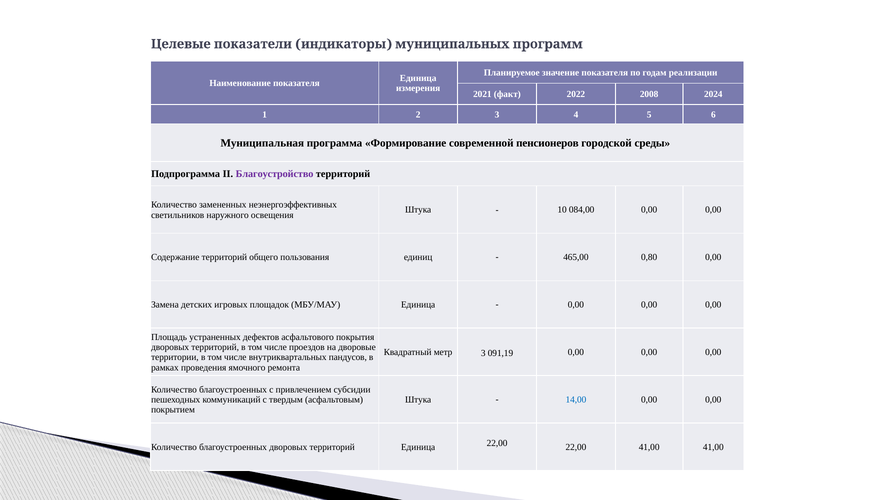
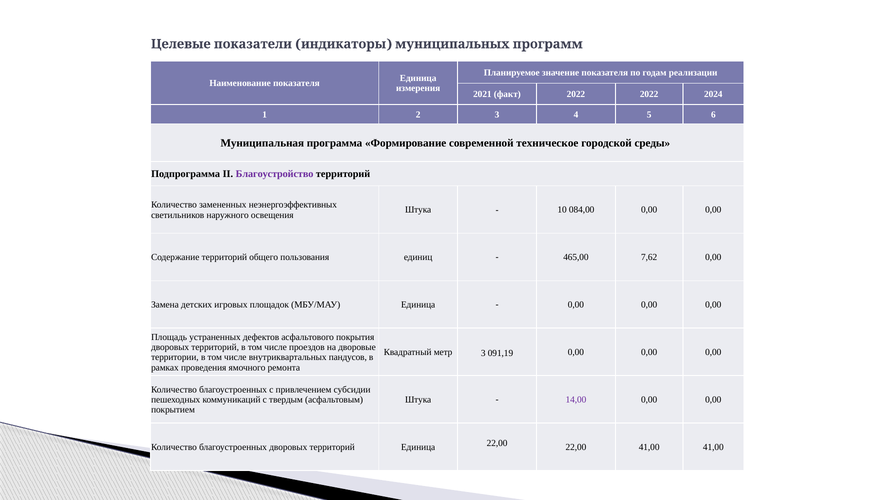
2022 2008: 2008 -> 2022 (649, 94)
пенсионеров: пенсионеров -> техническое (547, 143)
0,80: 0,80 -> 7,62 (649, 257)
14,00 colour: blue -> purple (576, 400)
